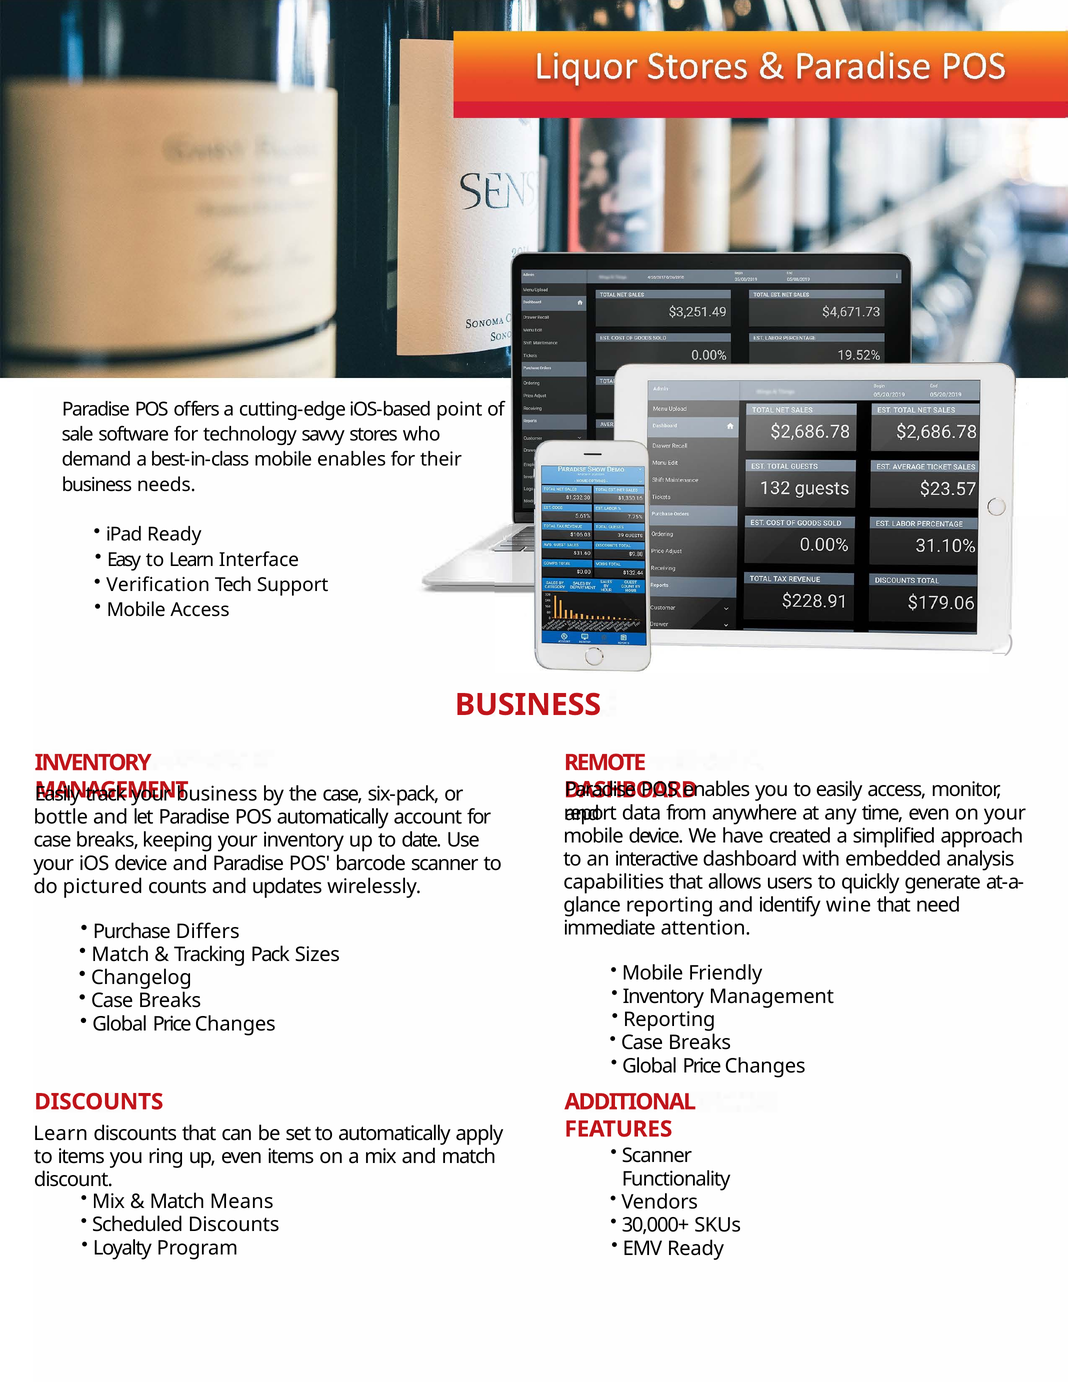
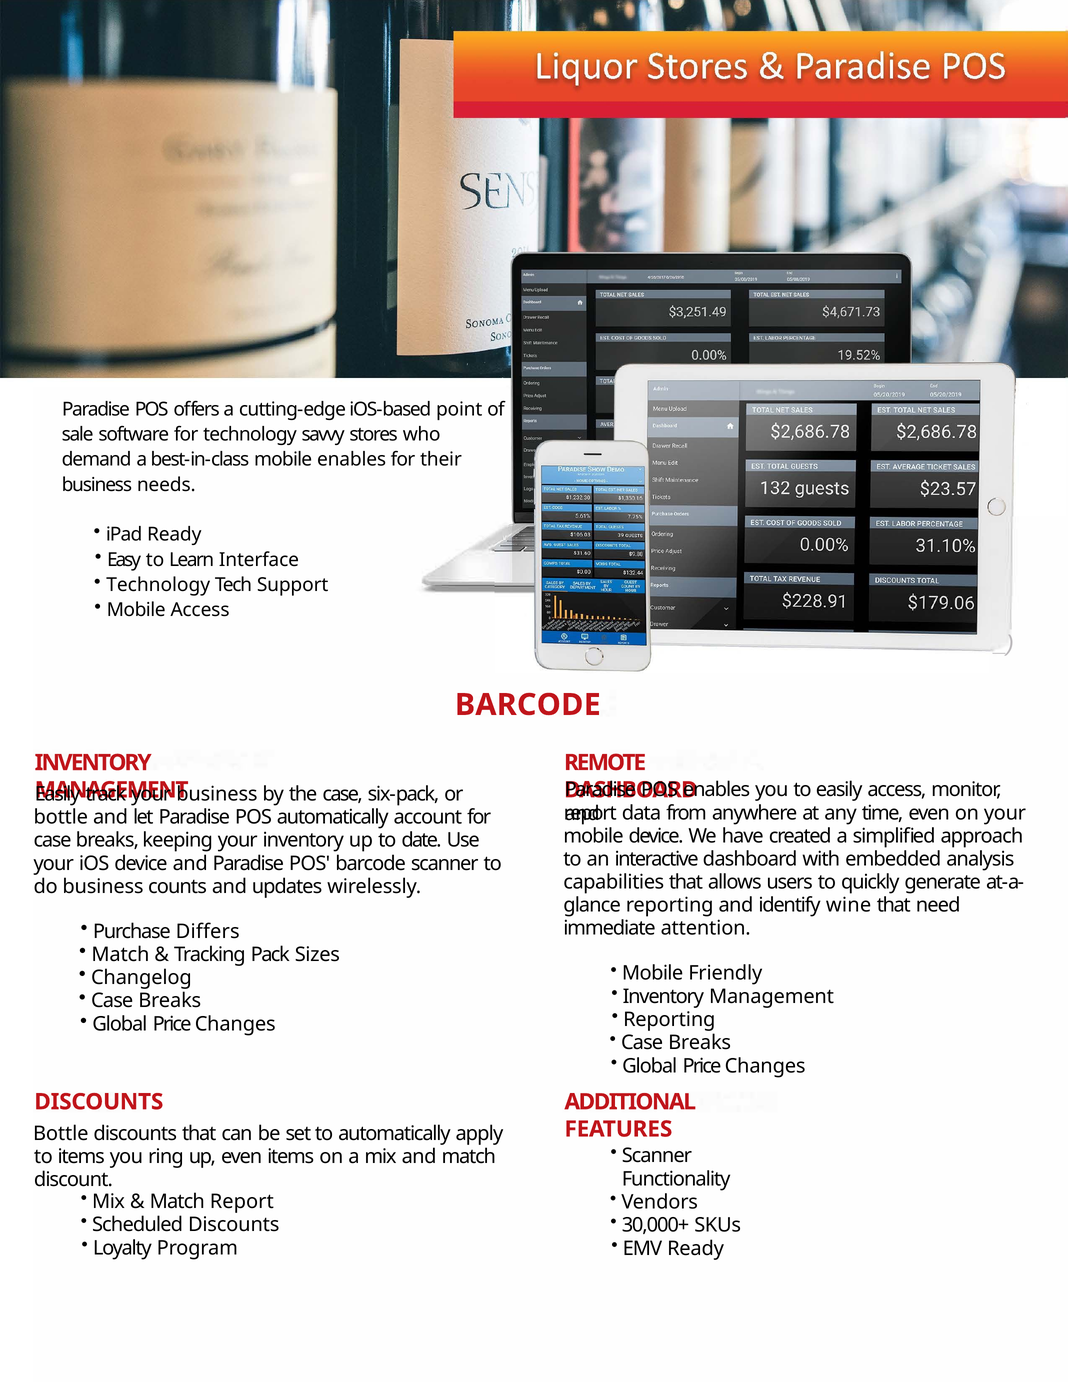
Verification: Verification -> Technology (158, 585)
BUSINESS: BUSINESS -> BARCODE (528, 705)
do pictured: pictured -> business (103, 887)
Learn: Learn -> Bottle (61, 1133)
Match Means: Means -> Report (242, 1202)
